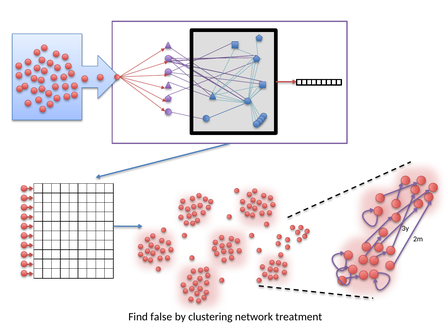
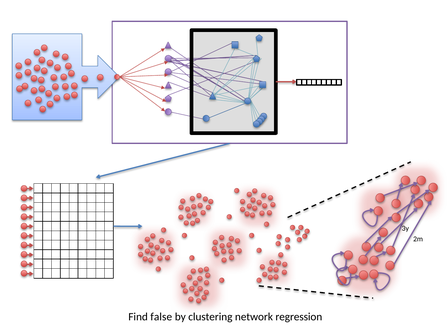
treatment: treatment -> regression (299, 317)
